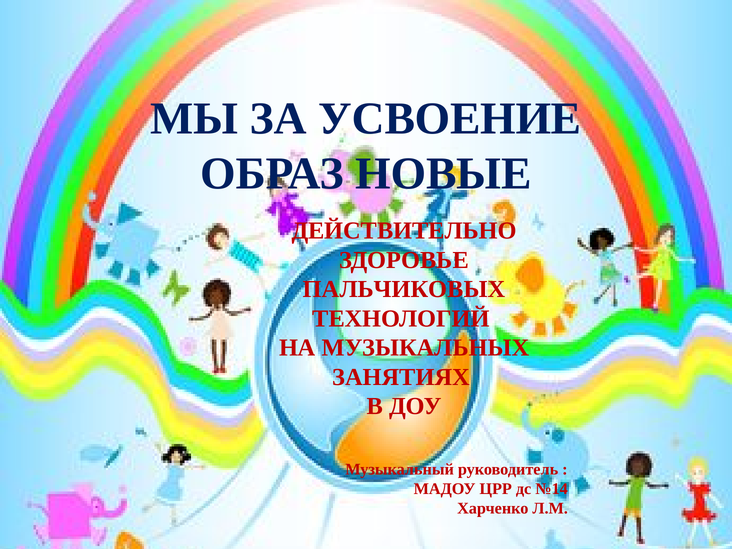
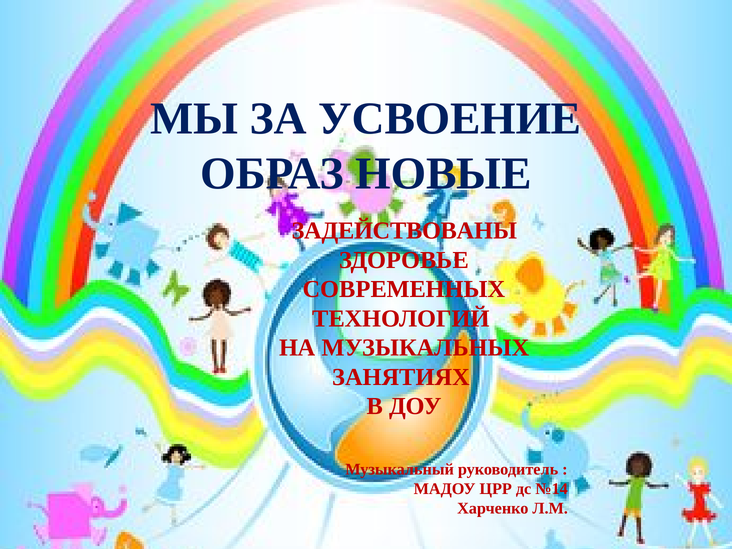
ДЕЙСТВИТЕЛЬНО: ДЕЙСТВИТЕЛЬНО -> ЗАДЕЙСТВОВАНЫ (404, 231)
ПАЛЬЧИКОВЫХ: ПАЛЬЧИКОВЫХ -> СОВРЕМЕННЫХ (404, 289)
